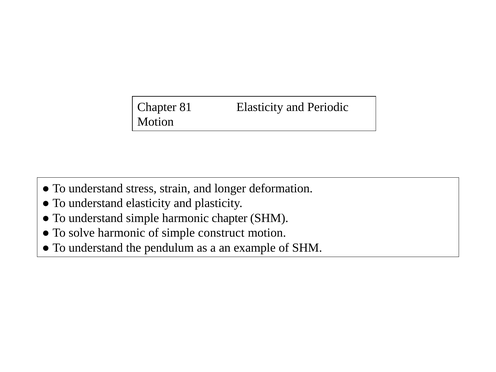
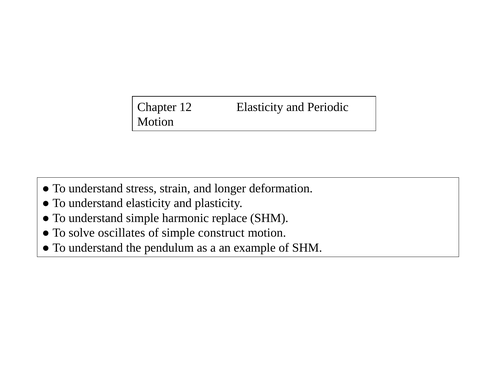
81: 81 -> 12 (186, 107)
harmonic chapter: chapter -> replace (230, 218)
solve harmonic: harmonic -> oscillates (122, 233)
